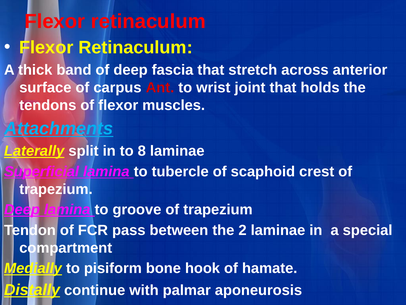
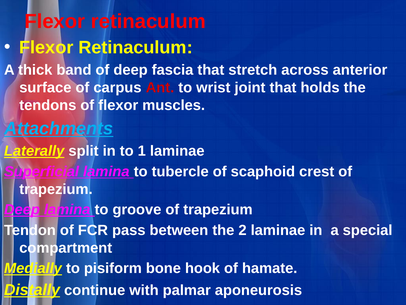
8: 8 -> 1 (142, 151)
